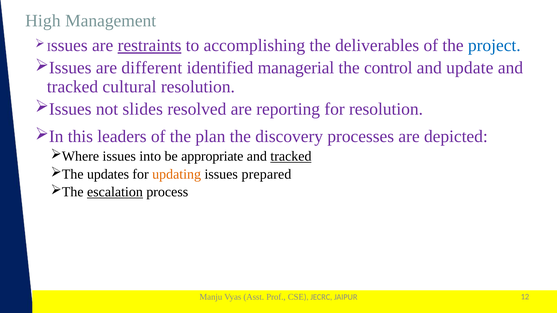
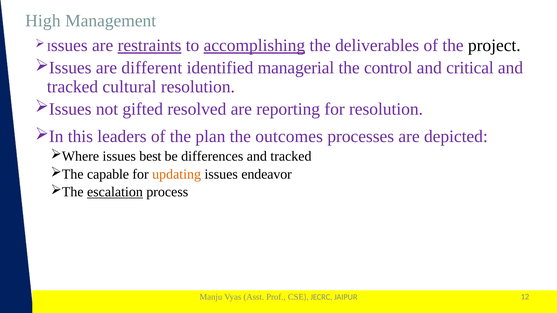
accomplishing underline: none -> present (254, 46)
project colour: blue -> black (494, 46)
update: update -> critical (470, 68)
slides: slides -> gifted (143, 109)
discovery: discovery -> outcomes (289, 137)
into: into -> best (150, 156)
appropriate: appropriate -> differences (212, 156)
tracked underline: present -> none (291, 156)
updates: updates -> capable (108, 174)
prepared: prepared -> endeavor (267, 174)
